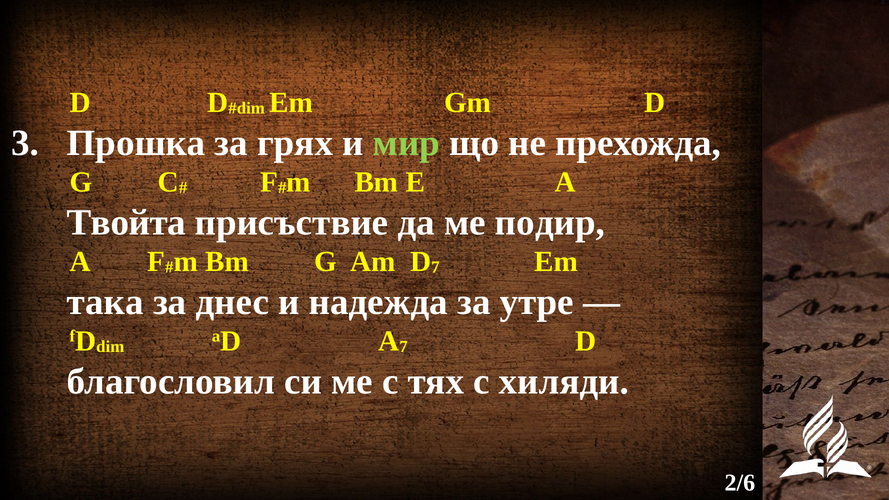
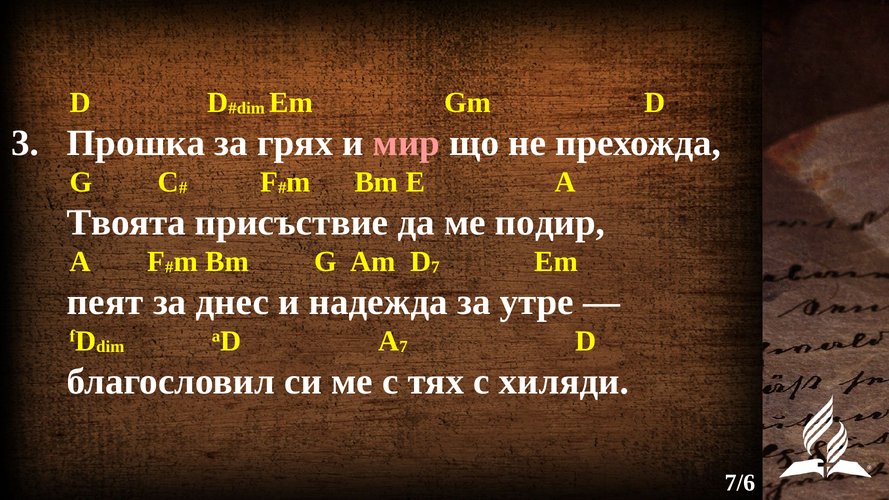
мир colour: light green -> pink (406, 143)
Твойта: Твойта -> Твоята (126, 223)
така: така -> пеят (105, 302)
2/6: 2/6 -> 7/6 (740, 483)
